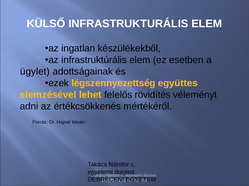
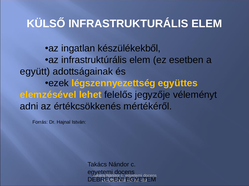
ügylet: ügylet -> együtt (35, 72)
rövidítés: rövidítés -> jegyzője (153, 95)
